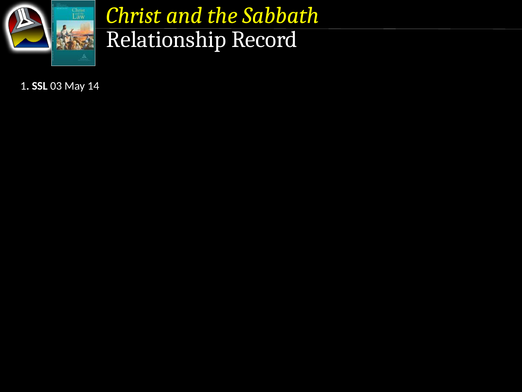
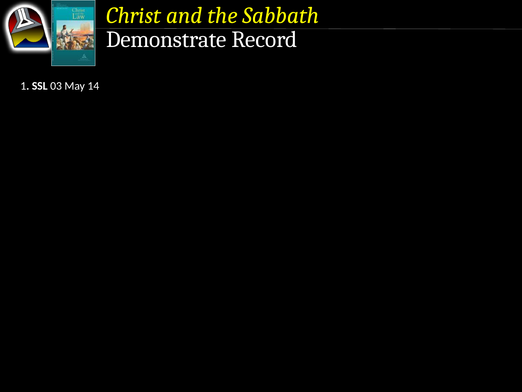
Relationship: Relationship -> Demonstrate (166, 39)
